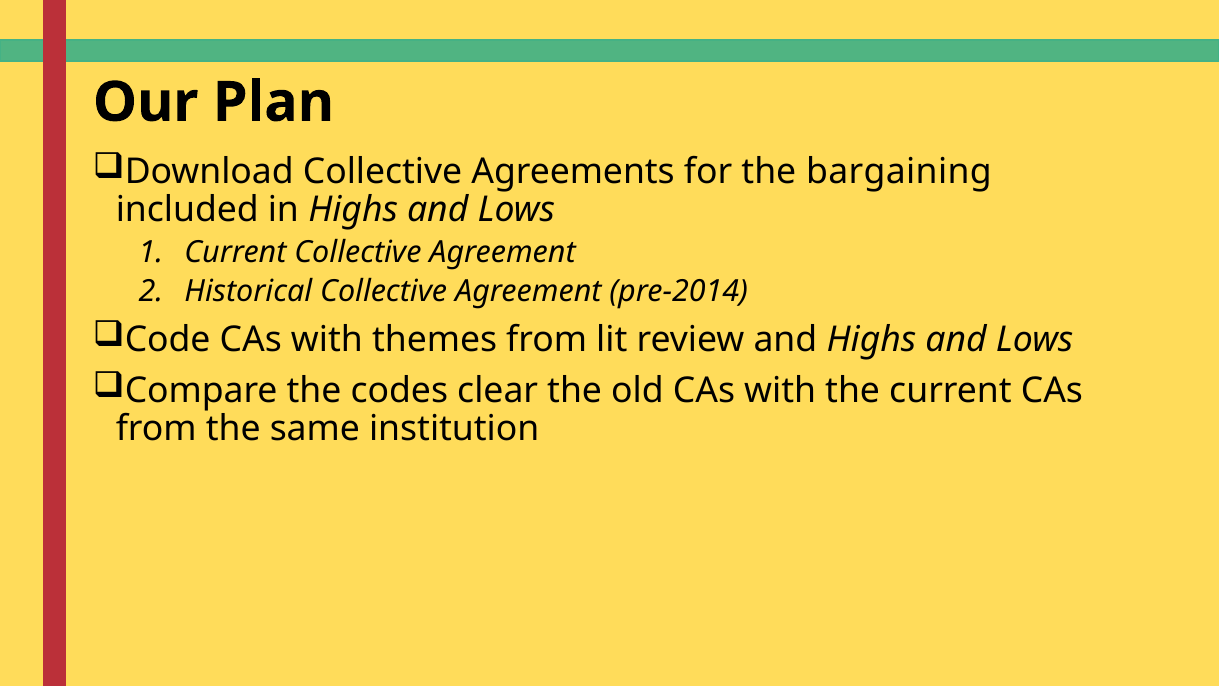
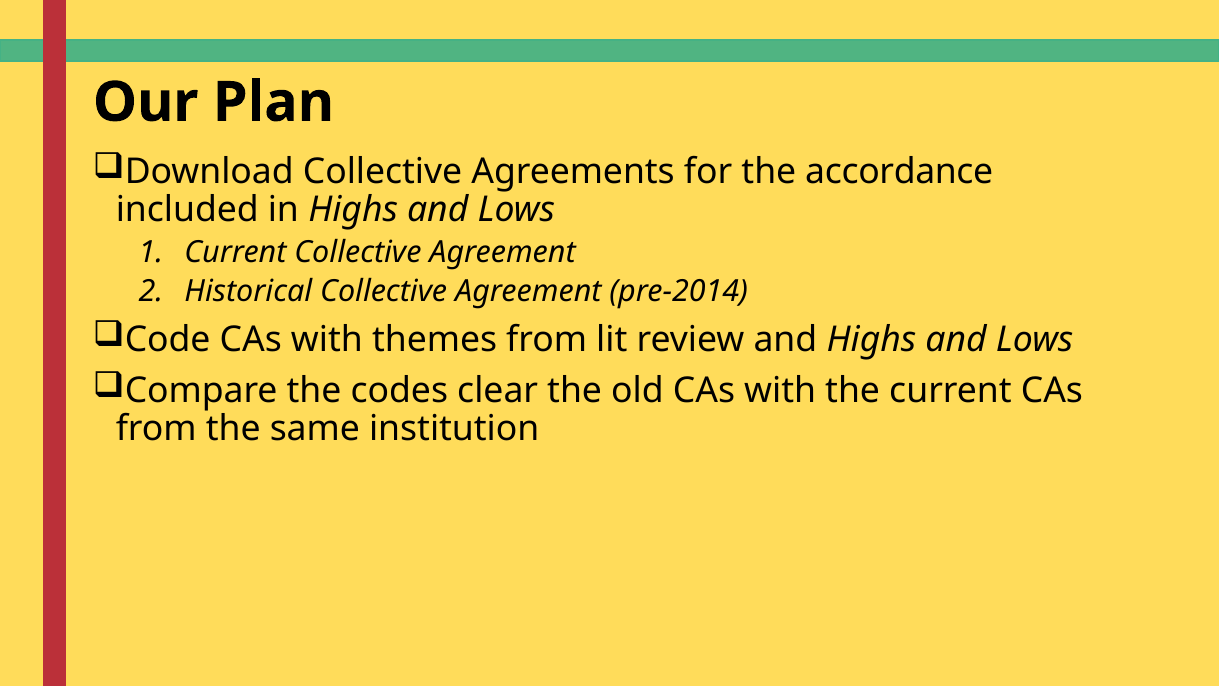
bargaining: bargaining -> accordance (899, 171)
